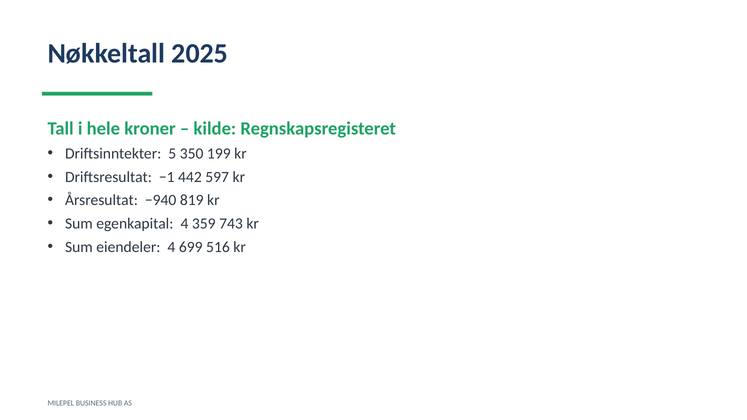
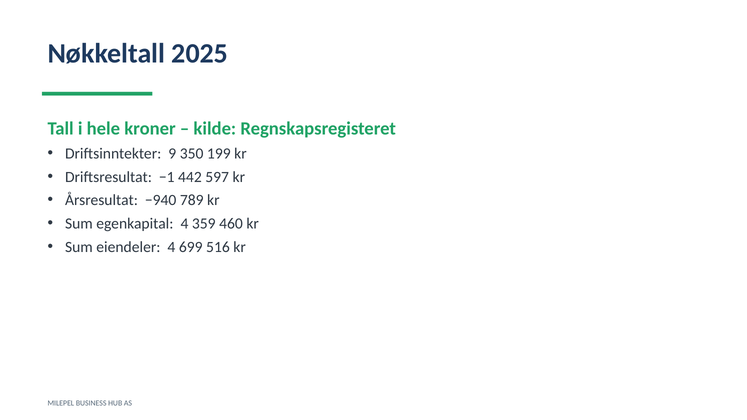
5: 5 -> 9 (172, 154)
819: 819 -> 789 (192, 200)
743: 743 -> 460 (231, 224)
